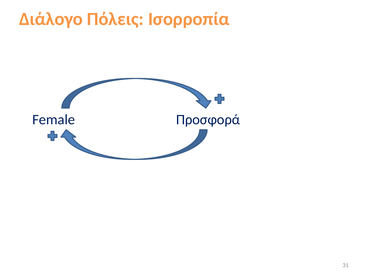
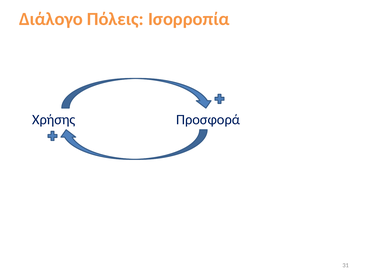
Female: Female -> Χρήσης (54, 120)
